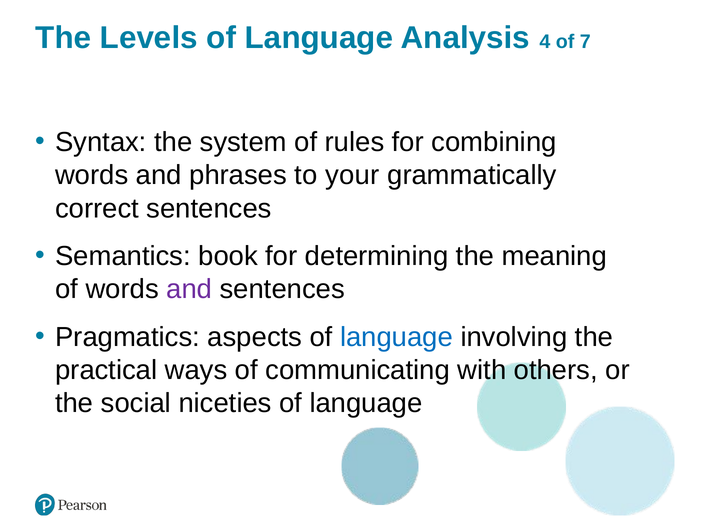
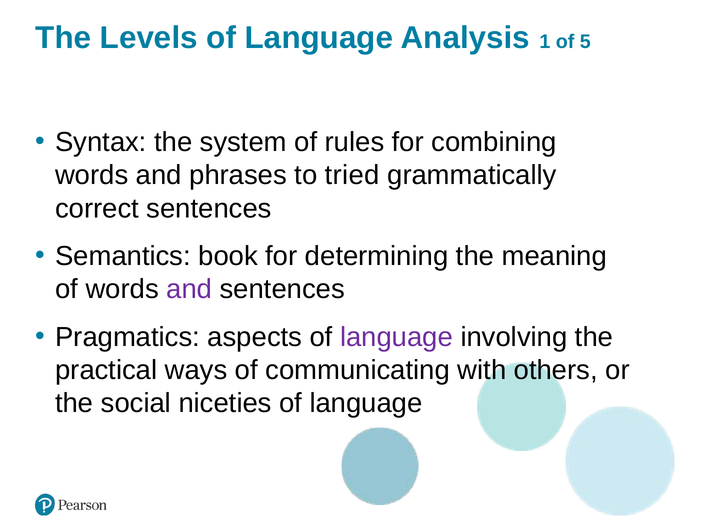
4: 4 -> 1 (545, 42)
7: 7 -> 5 (585, 42)
your: your -> tried (352, 175)
language colour: blue -> purple (397, 337)
